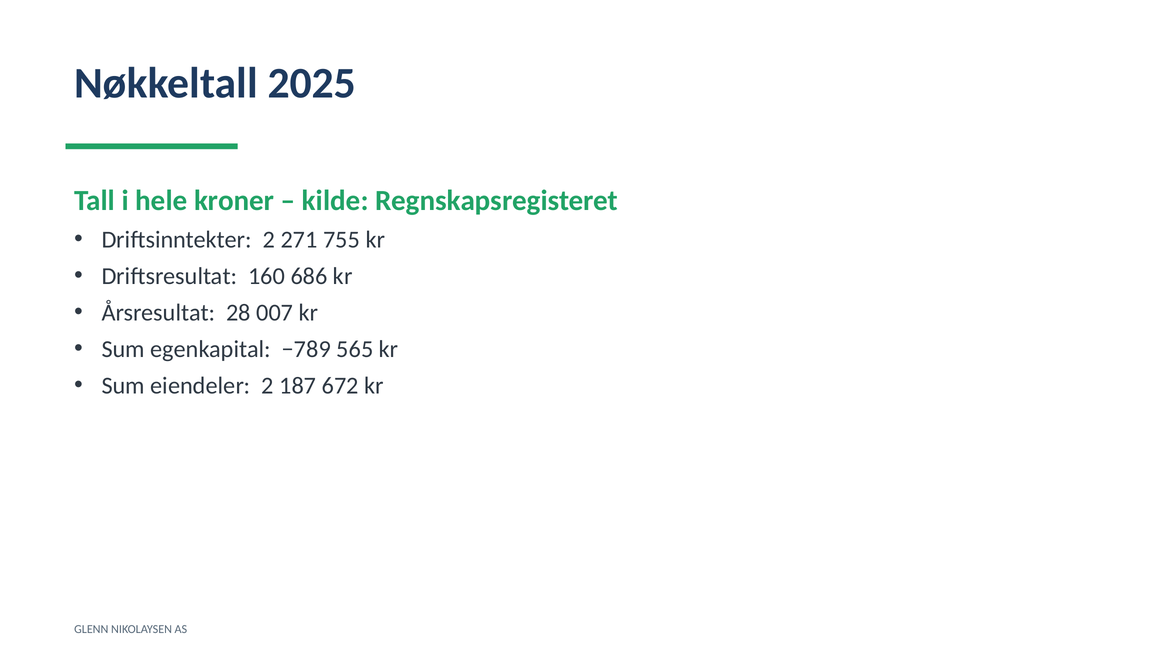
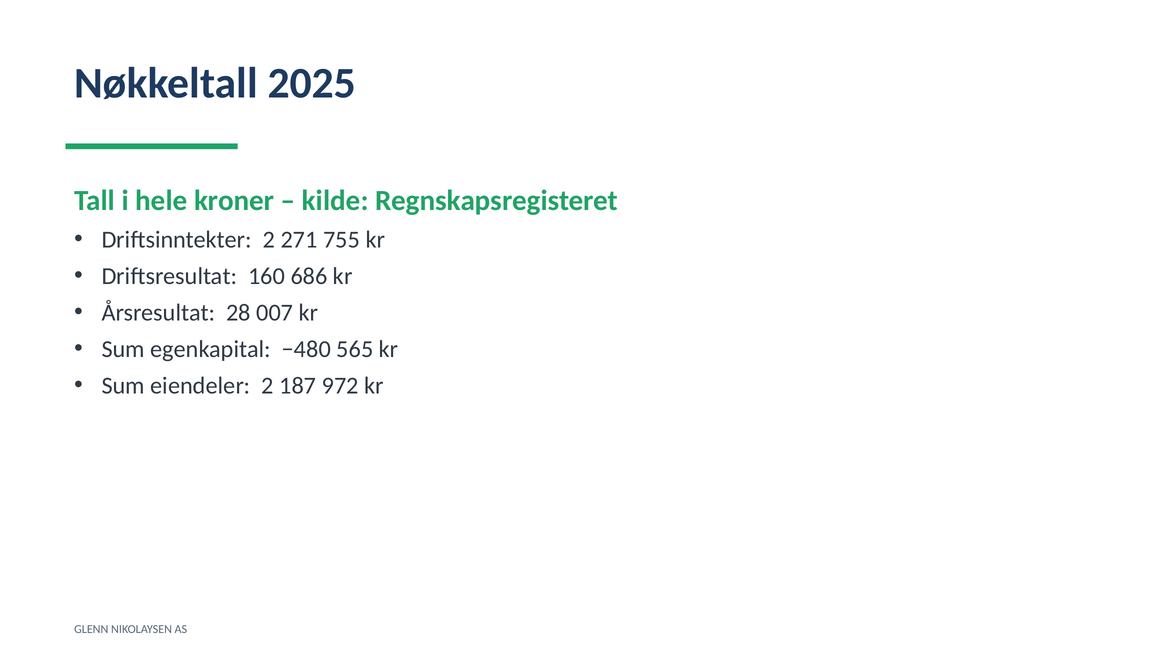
−789: −789 -> −480 (306, 349)
672: 672 -> 972 (340, 386)
